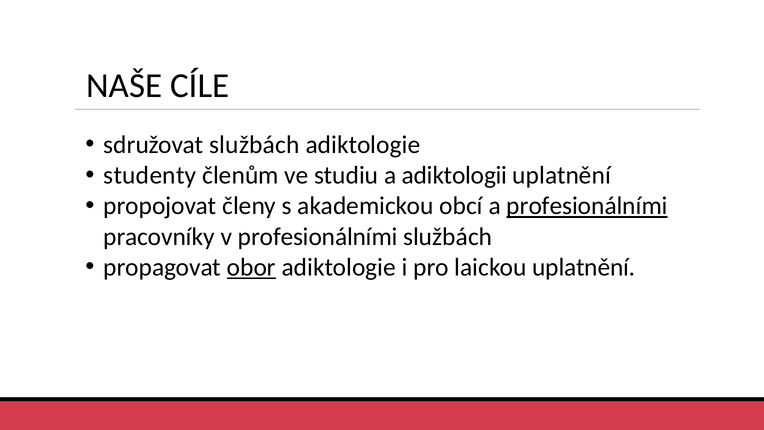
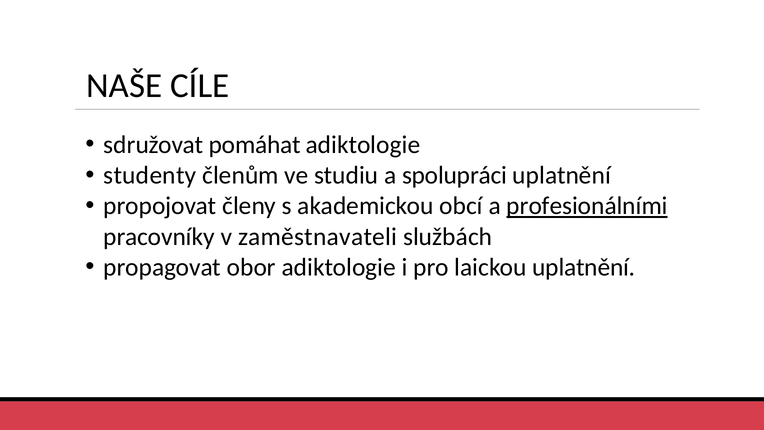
sdružovat službách: službách -> pomáhat (255, 145)
adiktologii: adiktologii -> spolupráci (455, 175)
v profesionálními: profesionálními -> zaměstnavateli (318, 236)
obor underline: present -> none (251, 267)
